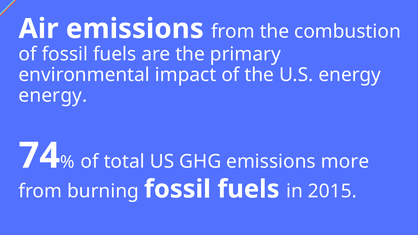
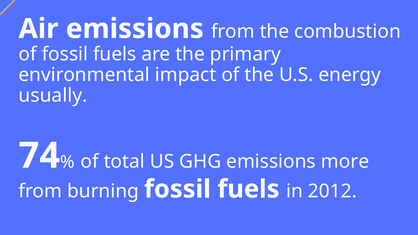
energy: energy -> usually (53, 96)
2015: 2015 -> 2012 (332, 191)
